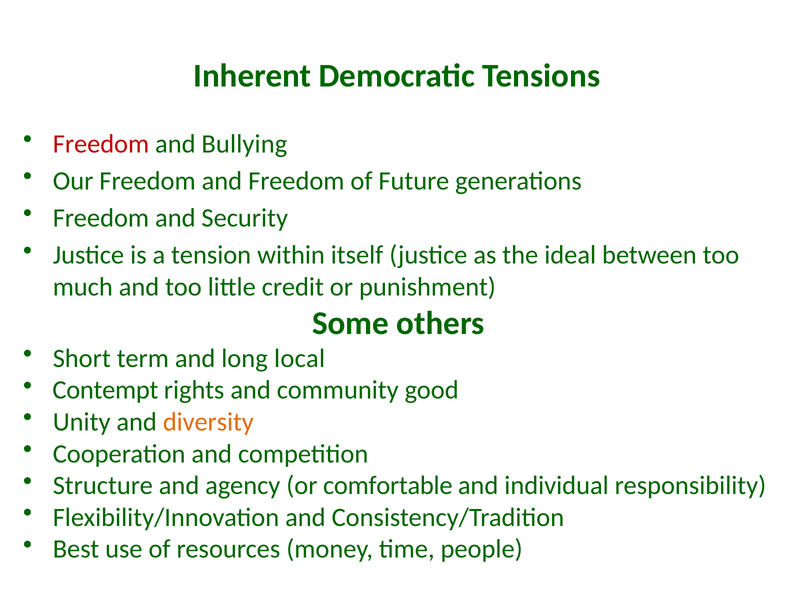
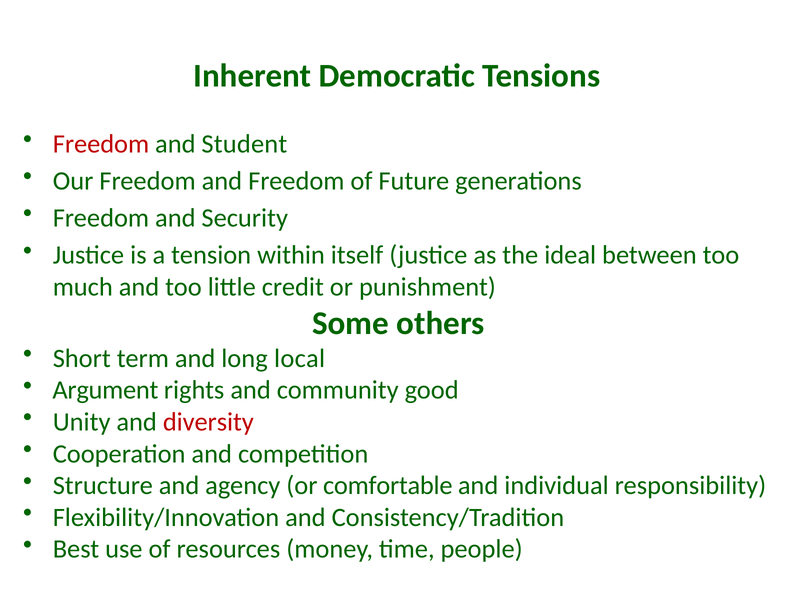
Bullying: Bullying -> Student (244, 144)
Contempt: Contempt -> Argument (105, 390)
diversity colour: orange -> red (208, 422)
